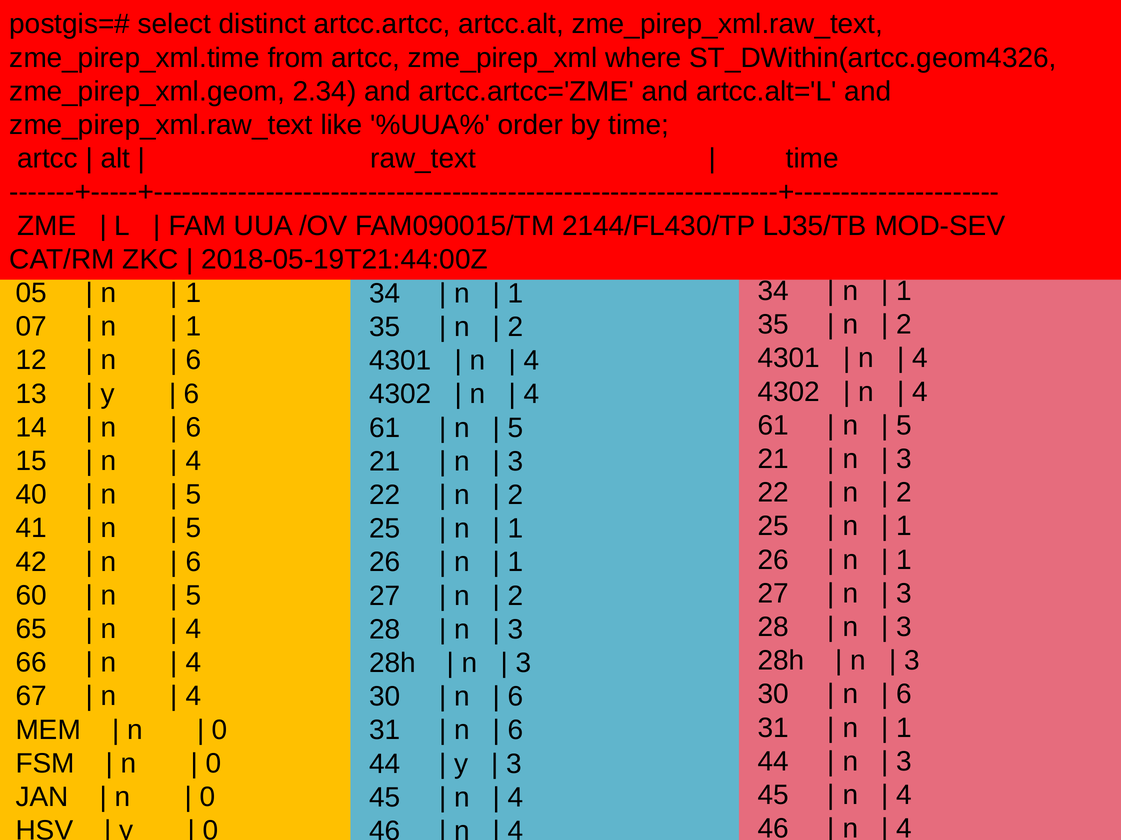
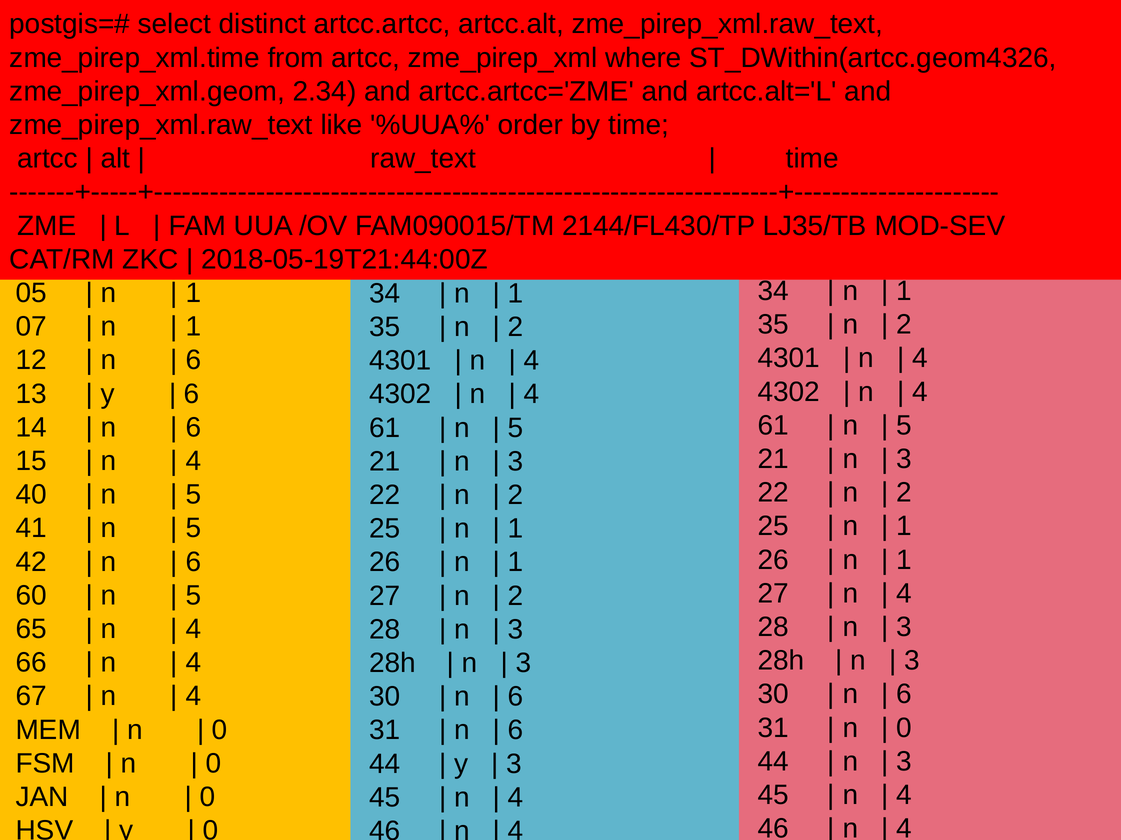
3: 3 -> 4 (904, 594)
1: 1 -> 0 (904, 728)
